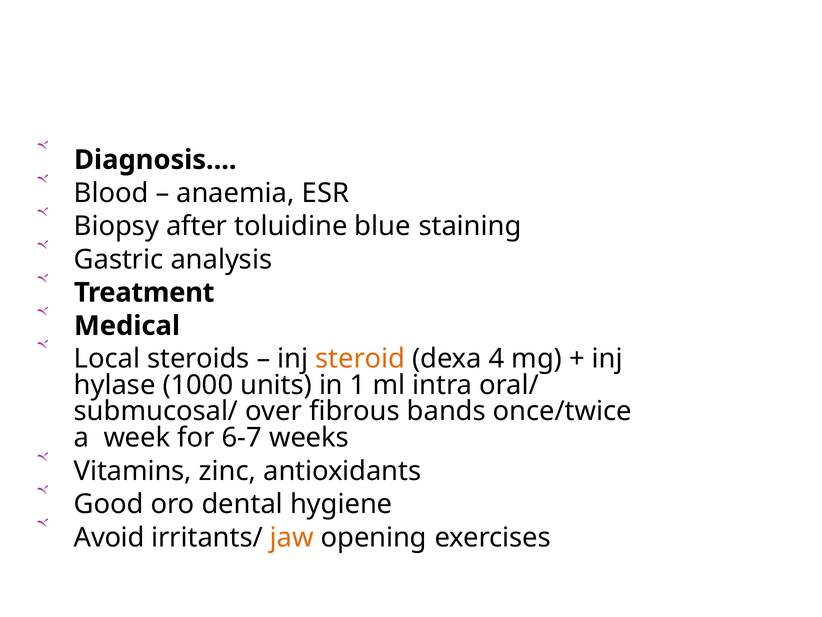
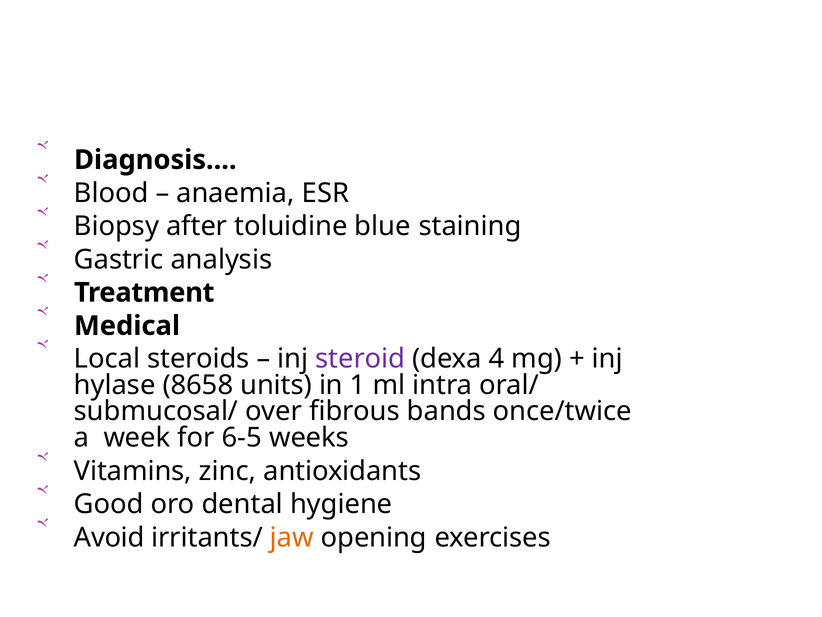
steroid colour: orange -> purple (360, 358)
1000: 1000 -> 8658 (198, 385)
6-7: 6-7 -> 6-5 (242, 437)
